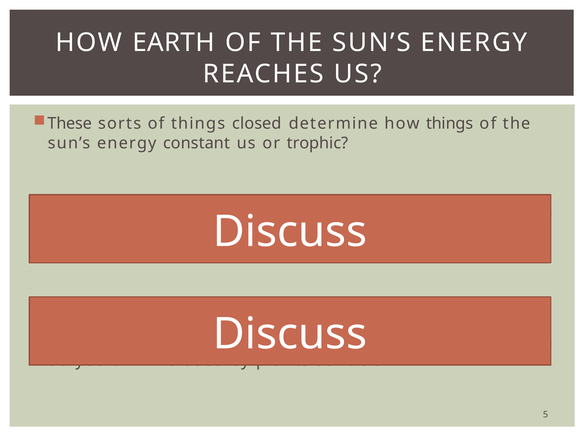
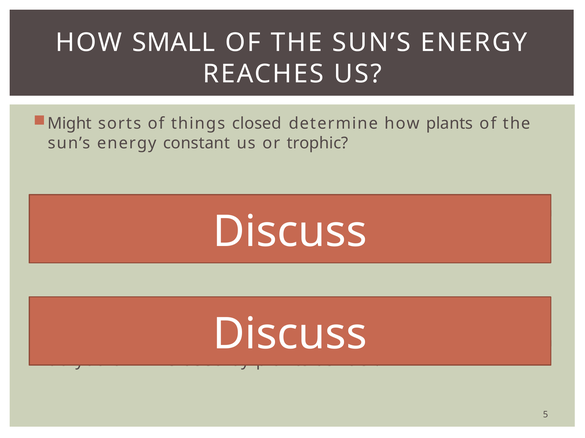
HOW EARTH: EARTH -> SMALL (174, 43)
These: These -> Might (70, 124)
how things: things -> plants (450, 124)
